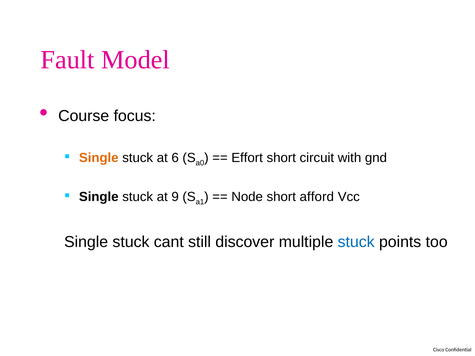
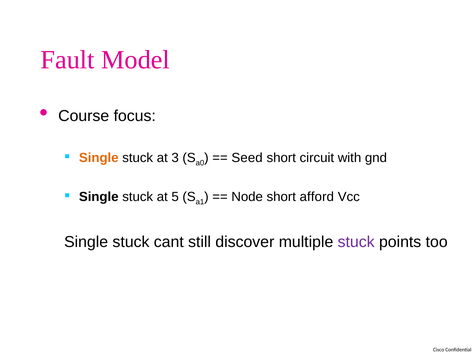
6: 6 -> 3 (175, 158)
Effort: Effort -> Seed (247, 158)
9: 9 -> 5 (175, 197)
stuck colour: blue -> purple (356, 242)
